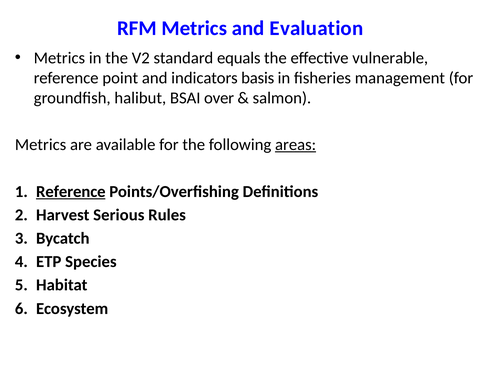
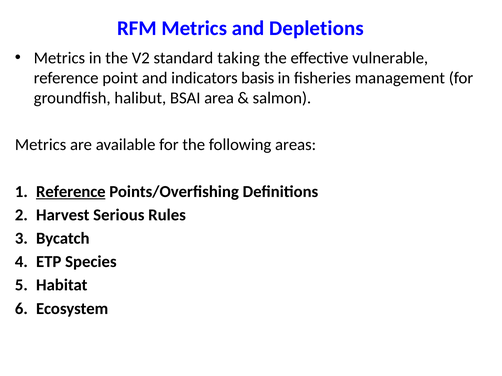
Evaluation: Evaluation -> Depletions (317, 28)
equals: equals -> taking (239, 58)
over: over -> area (219, 98)
areas underline: present -> none (296, 145)
